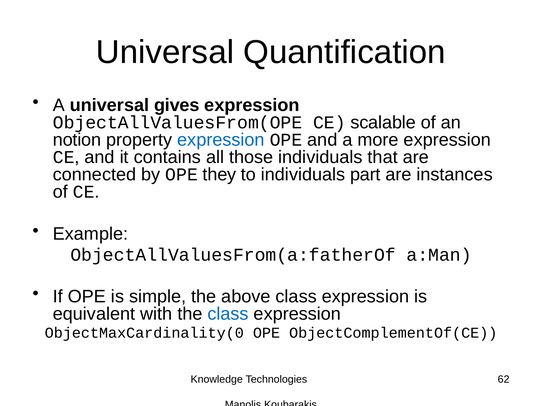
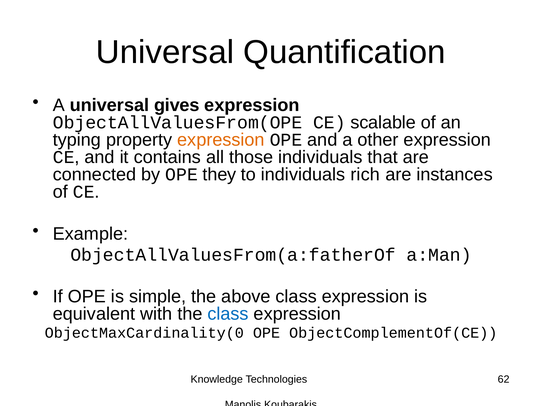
notion: notion -> typing (77, 140)
expression colour: blue -> orange (221, 140)
more: more -> other (378, 140)
part: part -> rich (365, 175)
